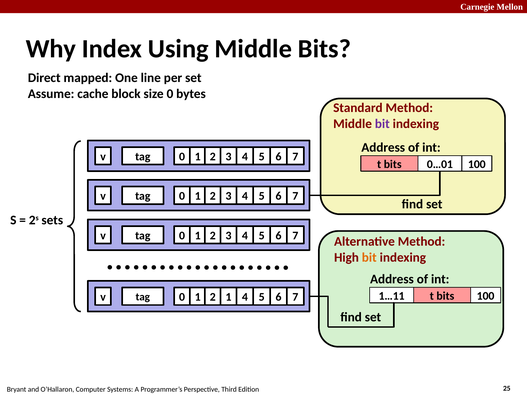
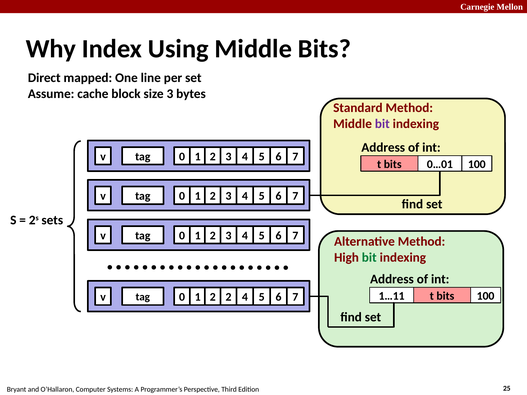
size 0: 0 -> 3 (170, 94)
bit colour: orange -> green (369, 258)
v 1: 1 -> 2 (229, 297)
